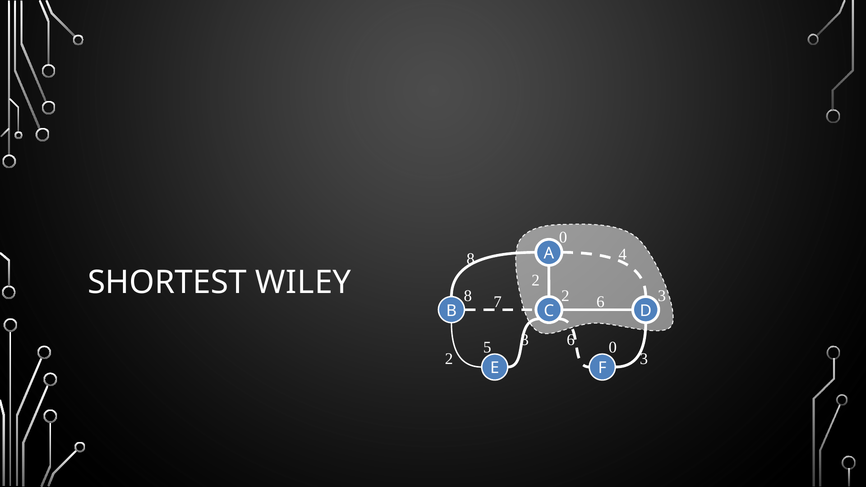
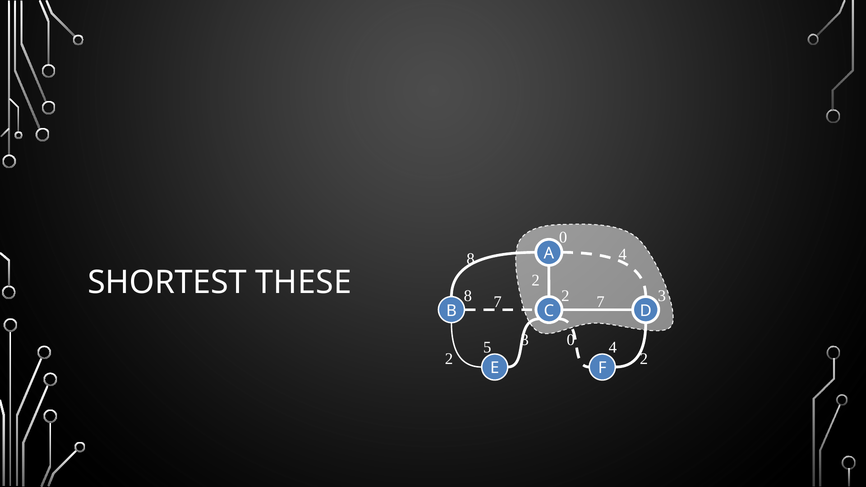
WILEY: WILEY -> THESE (303, 282)
7 6: 6 -> 7 (601, 302)
3 6: 6 -> 0 (571, 340)
5 0: 0 -> 4 (613, 347)
3: 3 -> 2 (644, 359)
